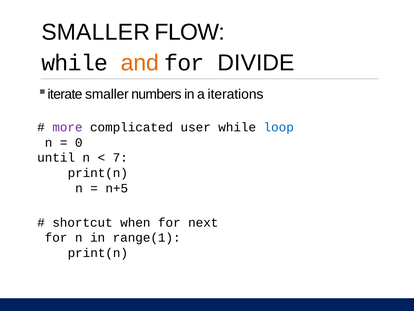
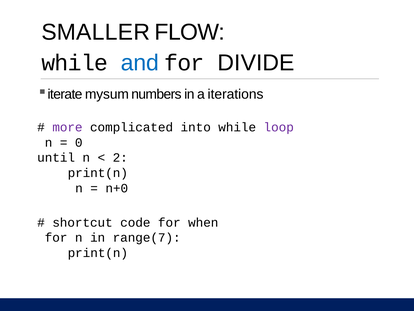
and colour: orange -> blue (140, 63)
smaller: smaller -> mysum (107, 94)
user: user -> into (196, 127)
loop colour: blue -> purple (279, 127)
7: 7 -> 2 (120, 158)
n+5: n+5 -> n+0 (117, 188)
when: when -> code (135, 222)
next: next -> when (203, 222)
range(1: range(1 -> range(7 (147, 237)
